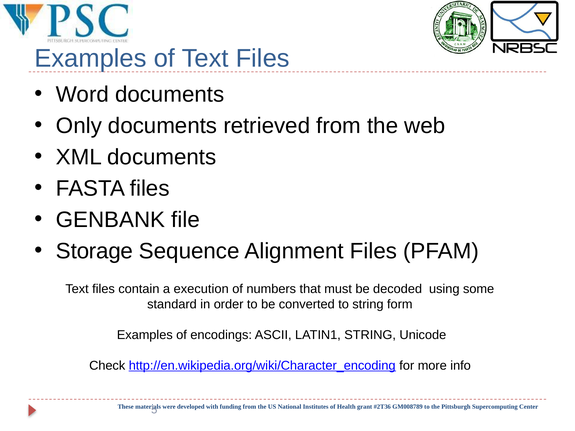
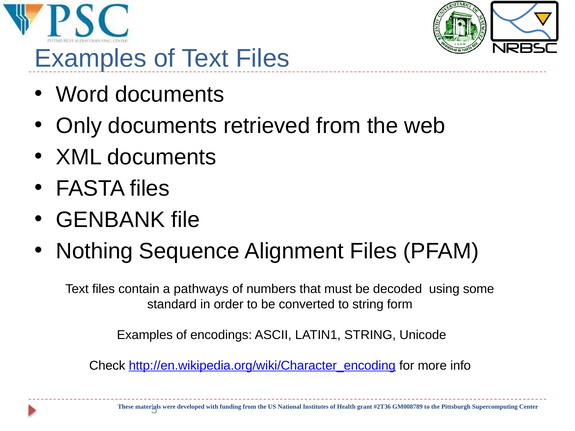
Storage: Storage -> Nothing (94, 251)
execution: execution -> pathways (201, 289)
